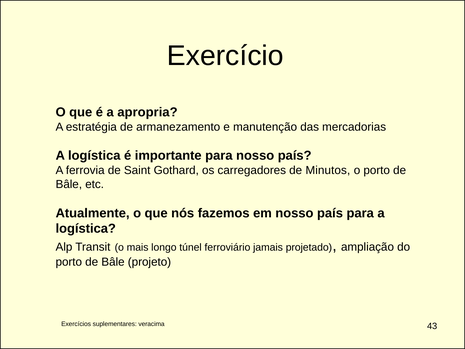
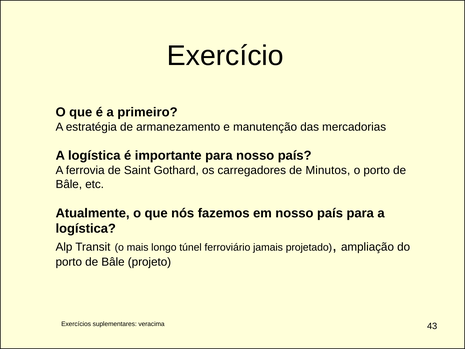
apropria: apropria -> primeiro (147, 112)
